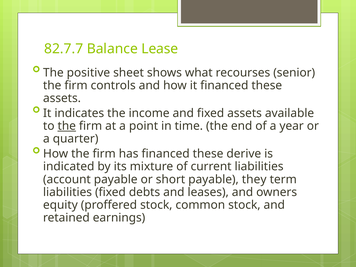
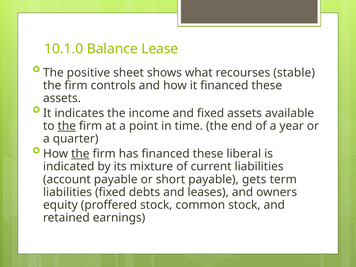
82.7.7: 82.7.7 -> 10.1.0 (64, 49)
senior: senior -> stable (294, 73)
the underline: none -> present (80, 154)
derive: derive -> liberal (244, 154)
they: they -> gets (254, 179)
